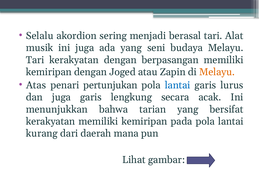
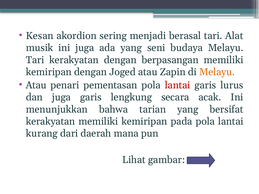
Selalu: Selalu -> Kesan (40, 36)
Atas: Atas -> Atau (36, 85)
pertunjukan: pertunjukan -> pementasan (110, 85)
lantai colour: blue -> red (178, 85)
